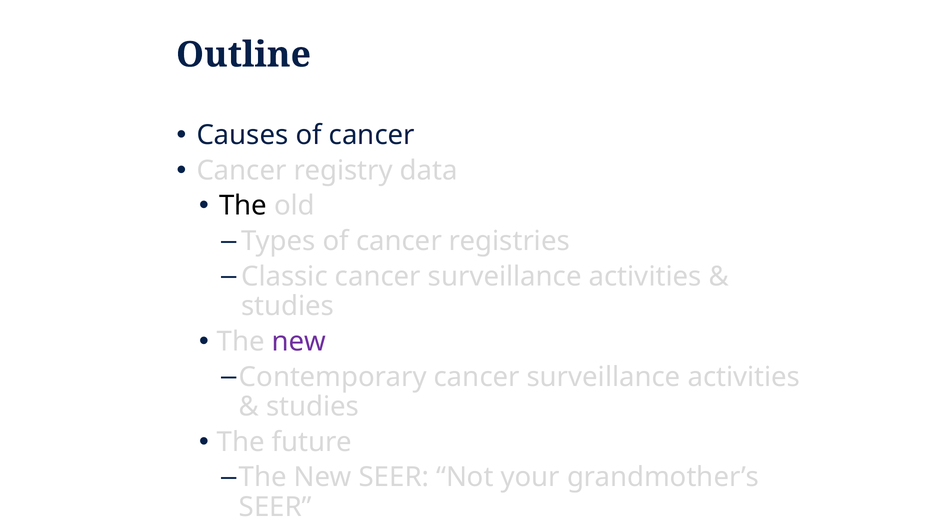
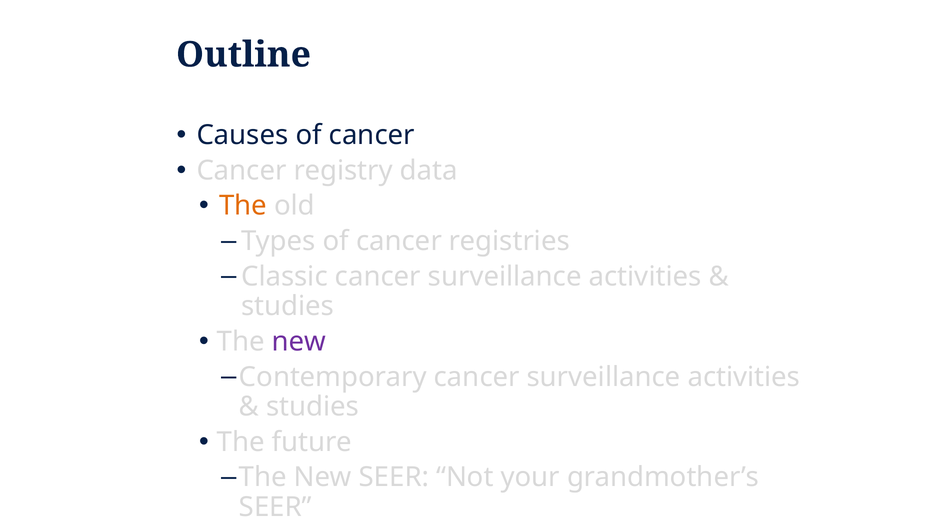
The colour: black -> orange (243, 206)
